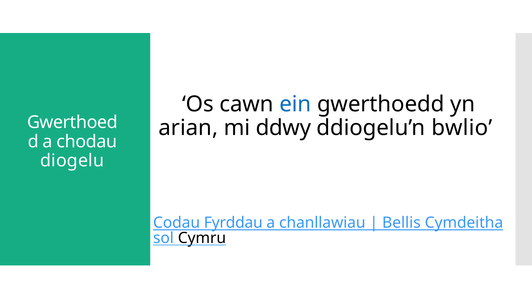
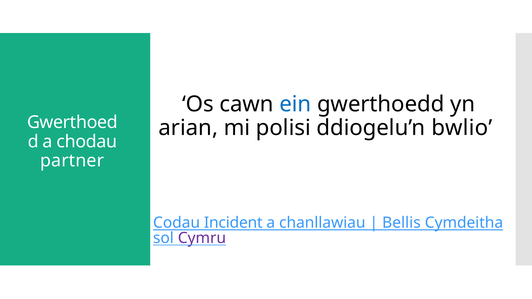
ddwy: ddwy -> polisi (283, 128)
diogelu: diogelu -> partner (72, 161)
Fyrddau: Fyrddau -> Incident (233, 223)
Cymru colour: black -> purple (202, 238)
